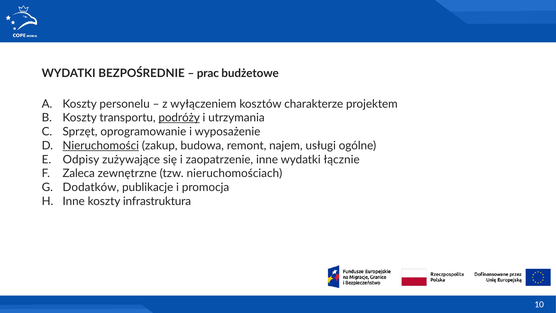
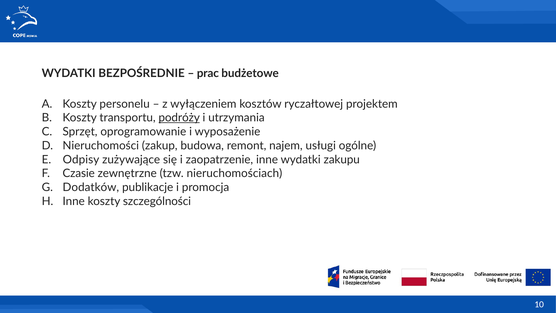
charakterze: charakterze -> ryczałtowej (314, 104)
Nieruchomości underline: present -> none (101, 146)
łącznie: łącznie -> zakupu (342, 159)
Zaleca: Zaleca -> Czasie (79, 173)
infrastruktura: infrastruktura -> szczególności (157, 201)
